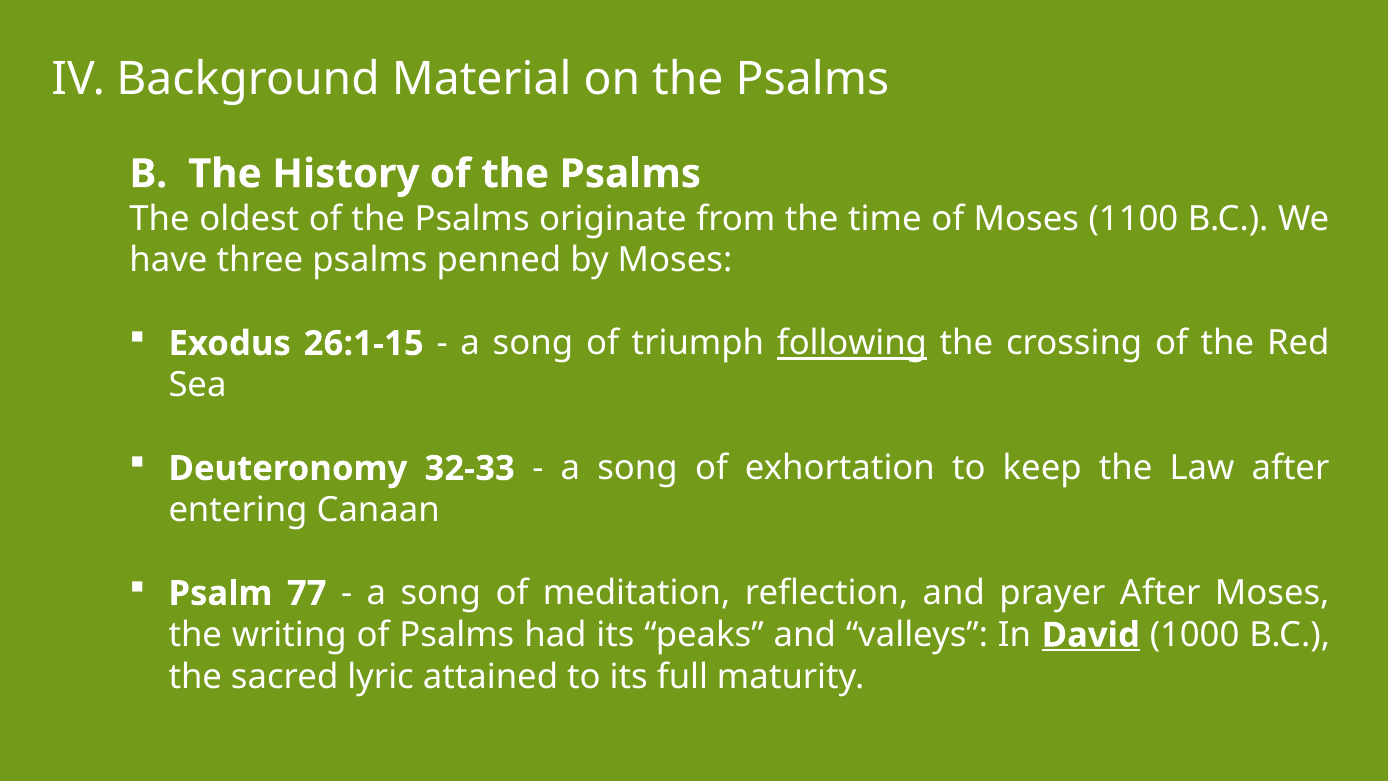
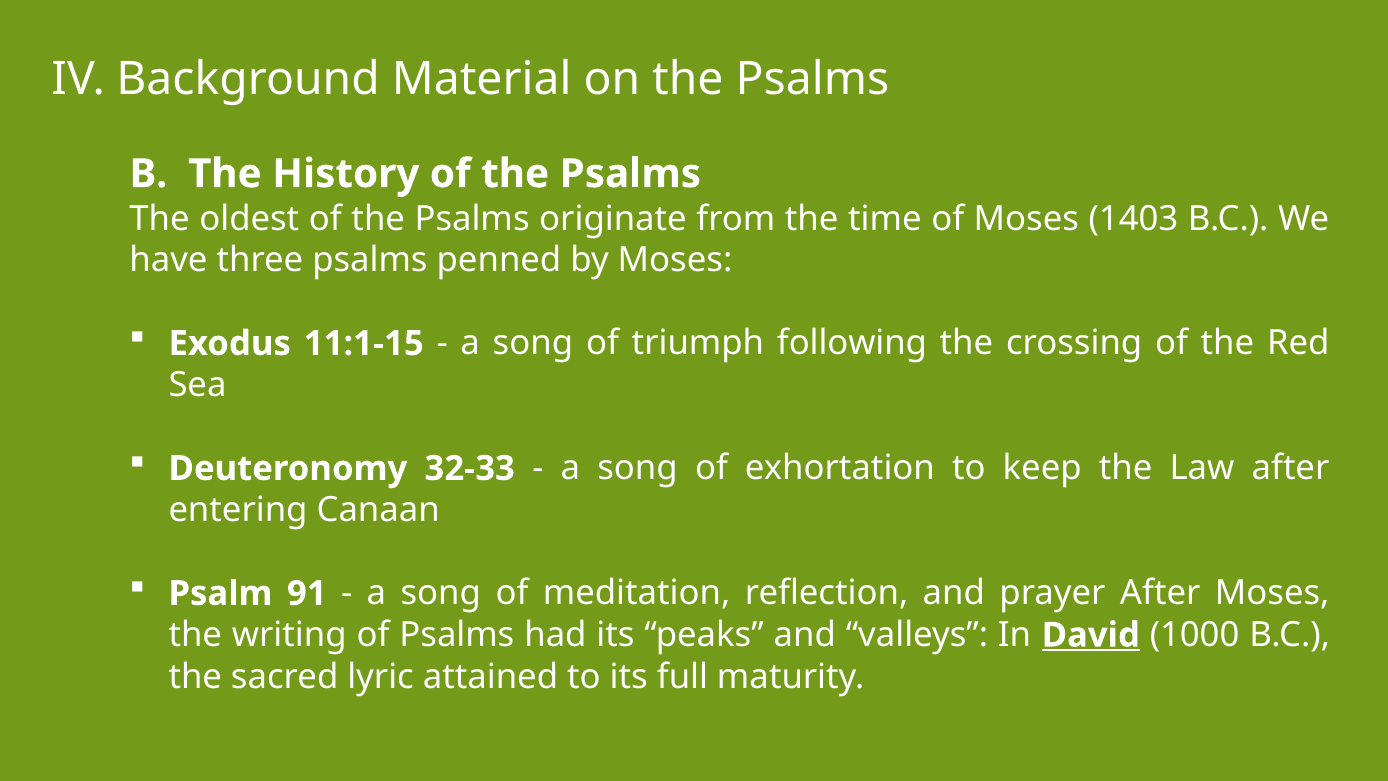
1100: 1100 -> 1403 (1133, 219)
26:1-15: 26:1-15 -> 11:1-15 (364, 343)
following underline: present -> none (852, 343)
77: 77 -> 91 (307, 593)
